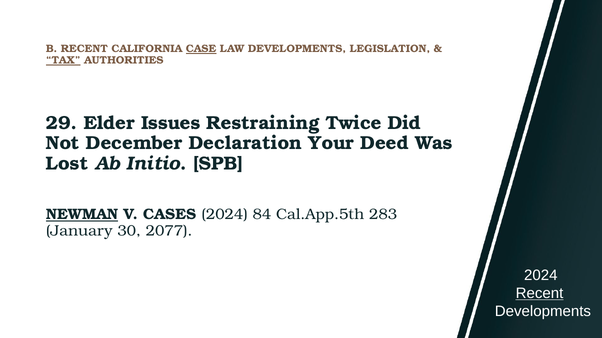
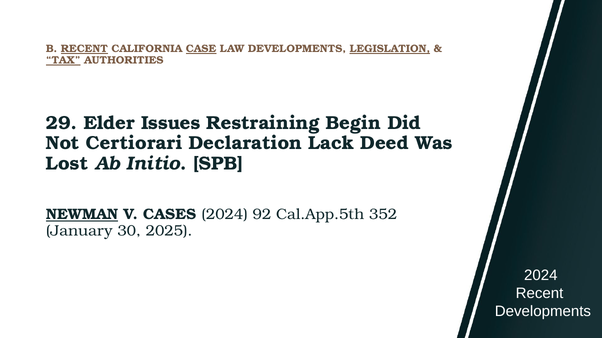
RECENT underline: none -> present (84, 49)
LEGISLATION underline: none -> present (390, 49)
Twice: Twice -> Begin (353, 123)
December: December -> Certiorari (134, 143)
Your: Your -> Lack (331, 143)
84: 84 -> 92 (262, 215)
283: 283 -> 352 (383, 215)
2077: 2077 -> 2025 (169, 231)
Recent underline: present -> none (540, 294)
